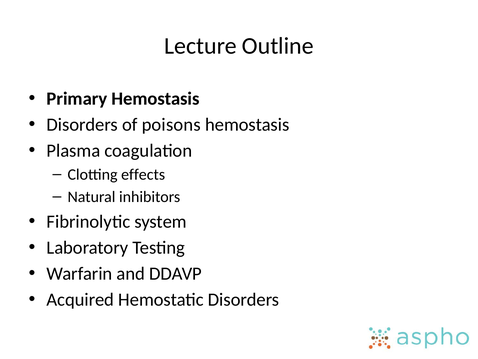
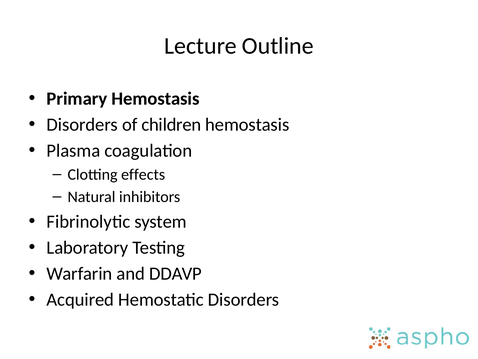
poisons: poisons -> children (171, 125)
